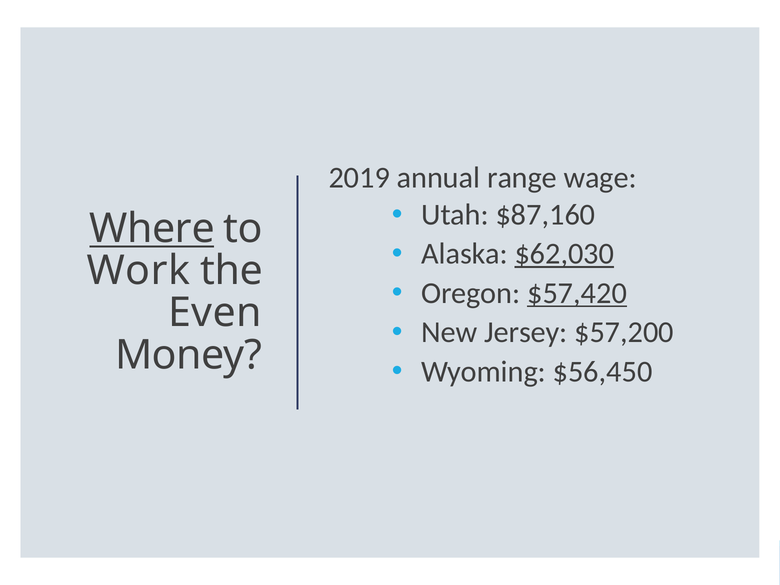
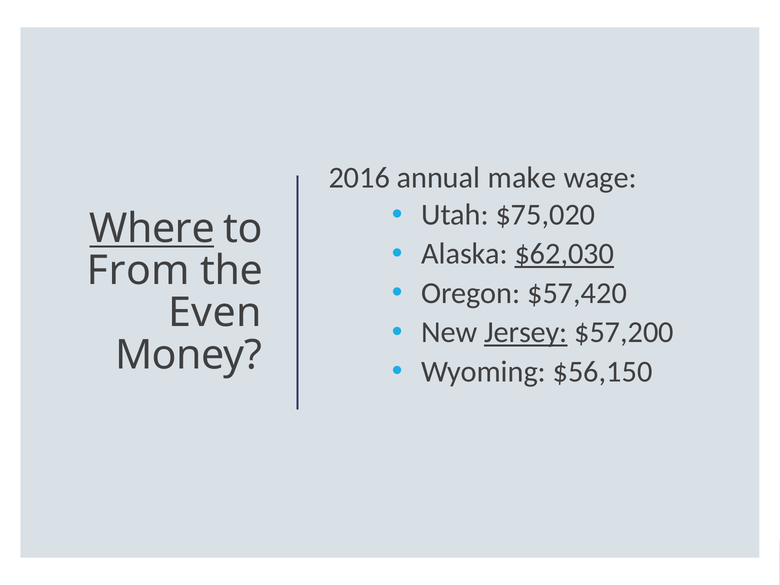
2019: 2019 -> 2016 (359, 178)
range: range -> make (522, 178)
$87,160: $87,160 -> $75,020 (545, 215)
Work: Work -> From (138, 271)
$57,420 underline: present -> none (577, 293)
Jersey underline: none -> present (526, 332)
$56,450: $56,450 -> $56,150 (603, 372)
